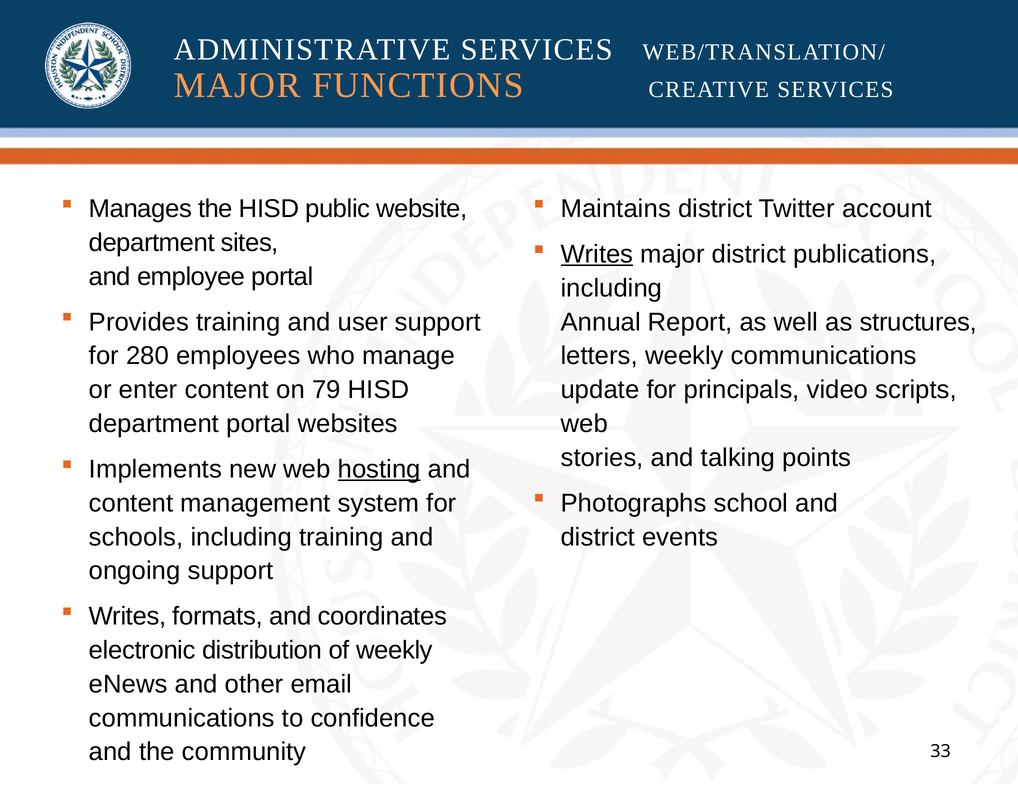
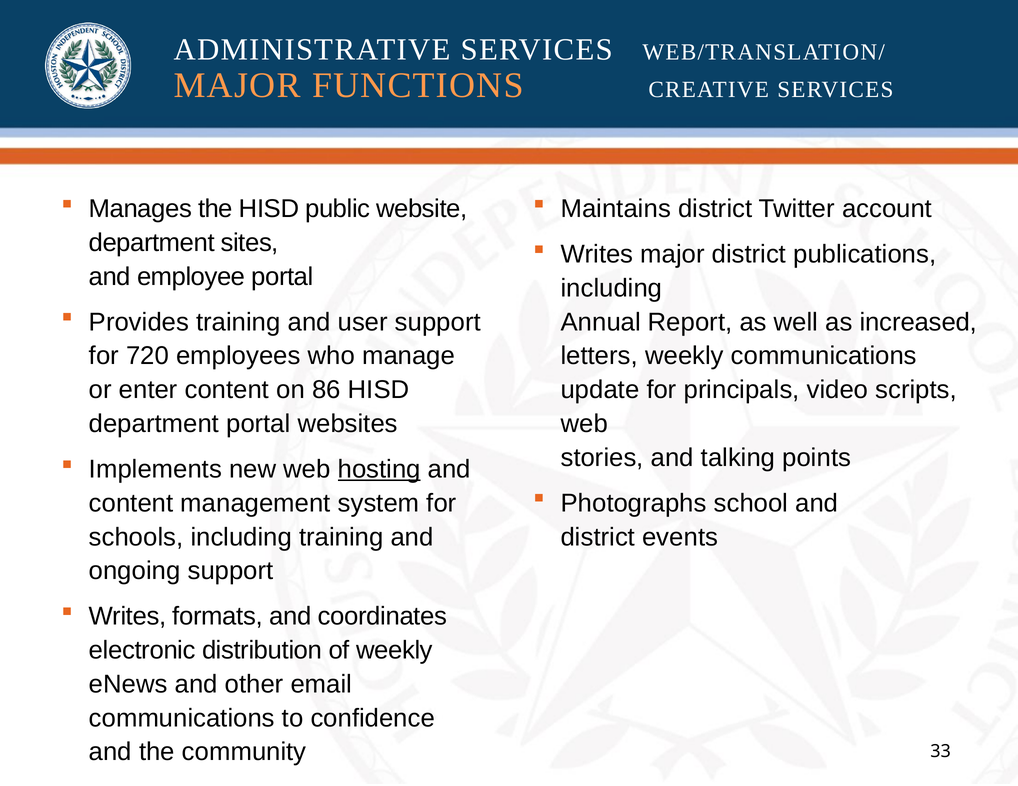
Writes underline: present -> none (597, 255)
structures: structures -> increased (918, 322)
280: 280 -> 720 (148, 356)
79: 79 -> 86 (326, 390)
